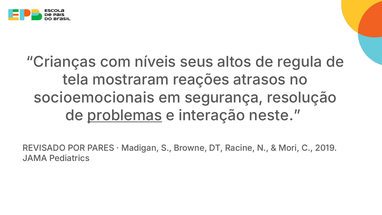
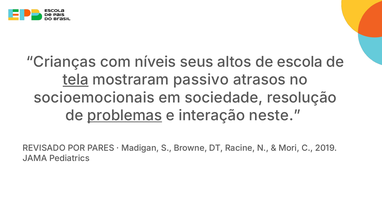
regula: regula -> escola (300, 62)
tela underline: none -> present (76, 80)
reações: reações -> passivo (201, 80)
segurança: segurança -> sociedade (224, 98)
